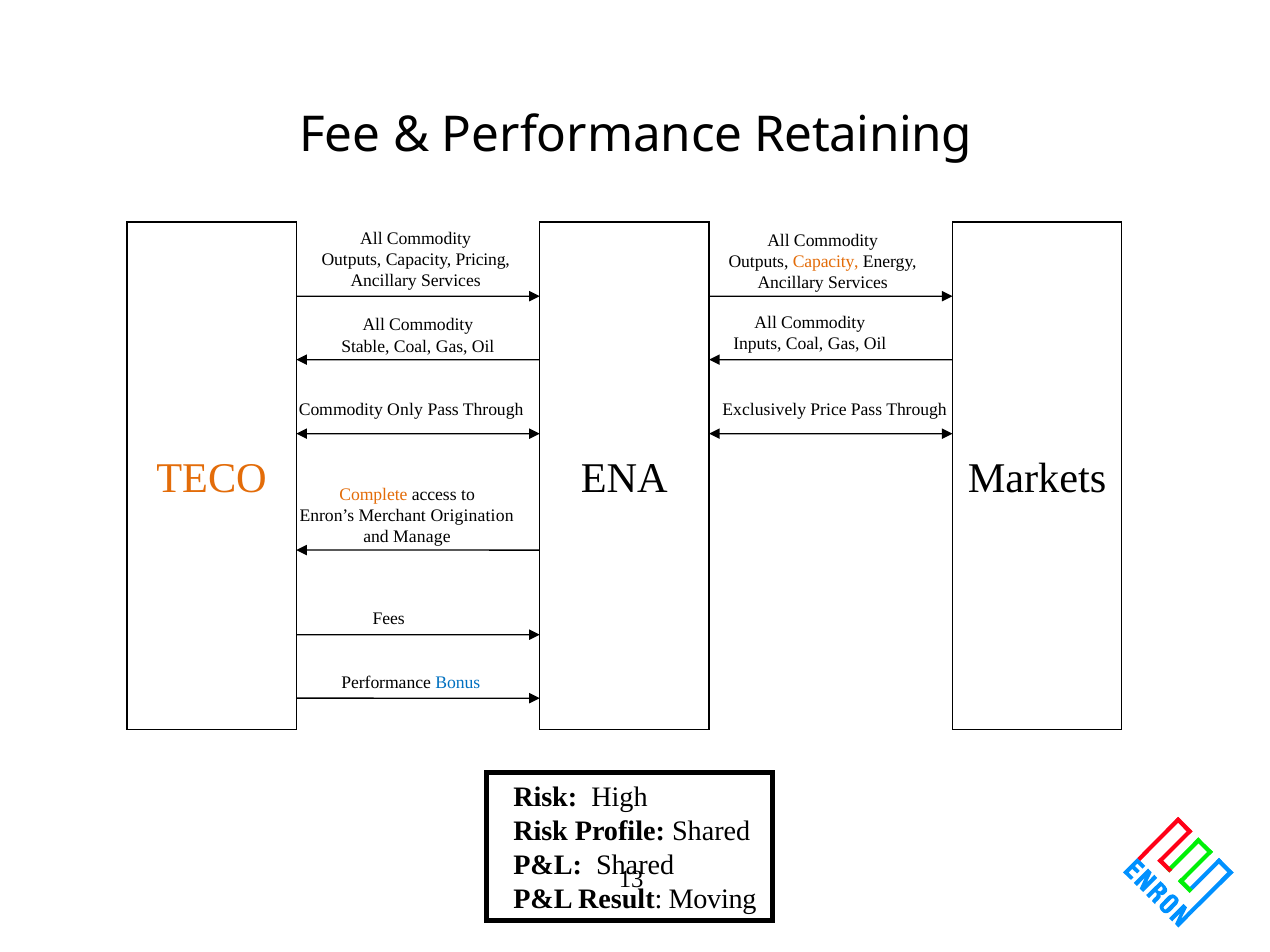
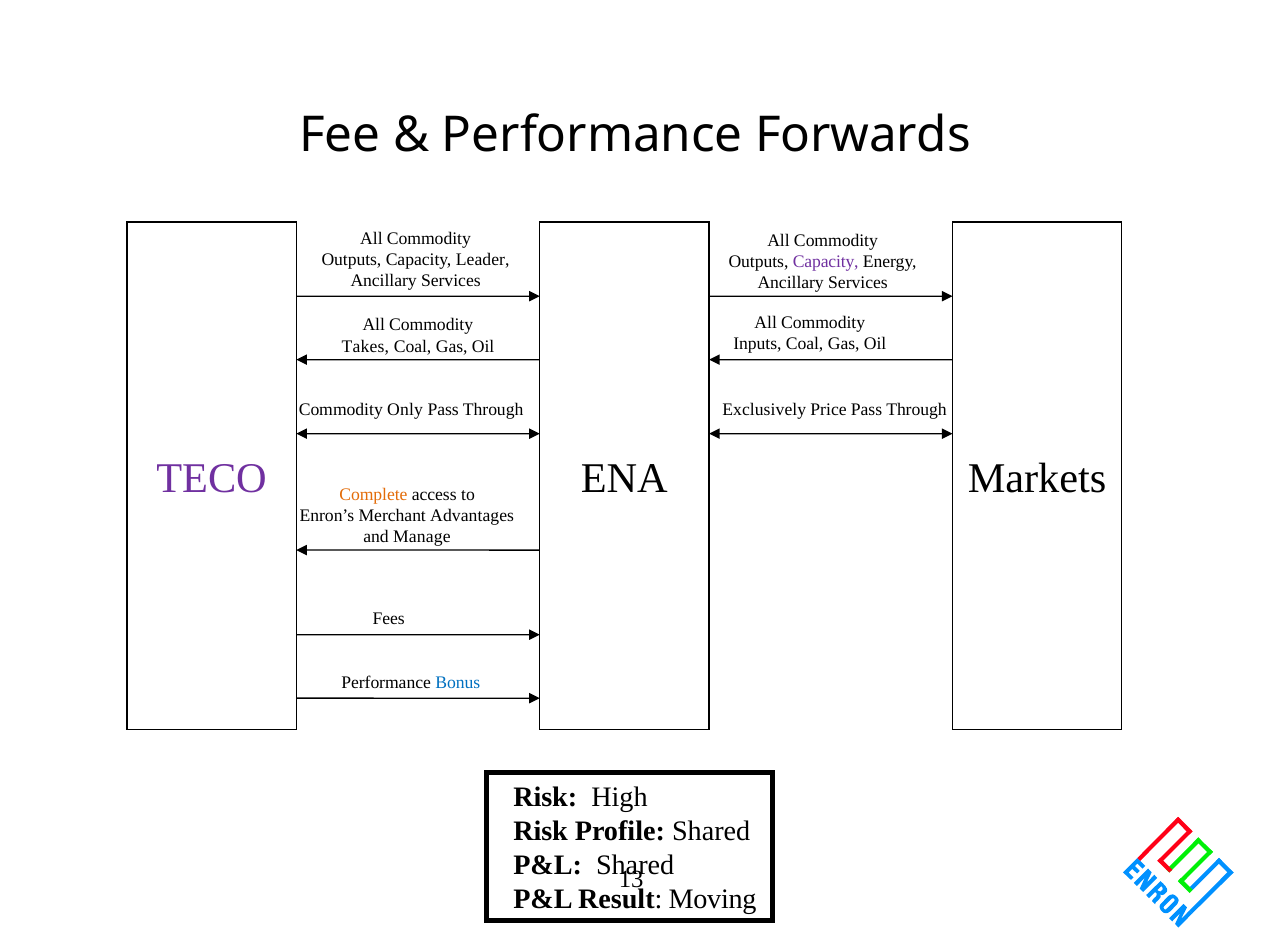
Retaining: Retaining -> Forwards (863, 136)
Pricing: Pricing -> Leader (483, 260)
Capacity colour: orange -> purple (826, 262)
Stable: Stable -> Takes (365, 346)
TECO colour: orange -> purple (212, 479)
Origination: Origination -> Advantages (472, 516)
